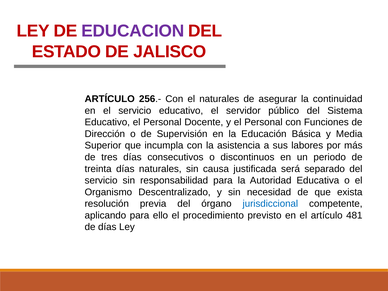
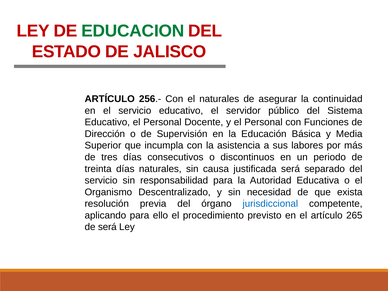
EDUCACION colour: purple -> green (133, 31)
481: 481 -> 265 (354, 215)
de días: días -> será (107, 227)
